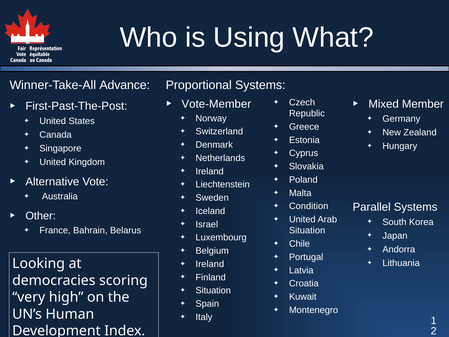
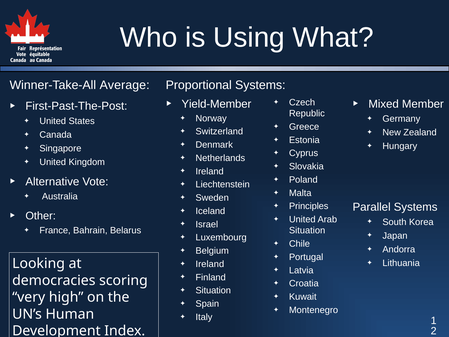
Advance: Advance -> Average (125, 85)
Vote-Member: Vote-Member -> Yield-Member (216, 104)
Condition: Condition -> Principles (309, 206)
